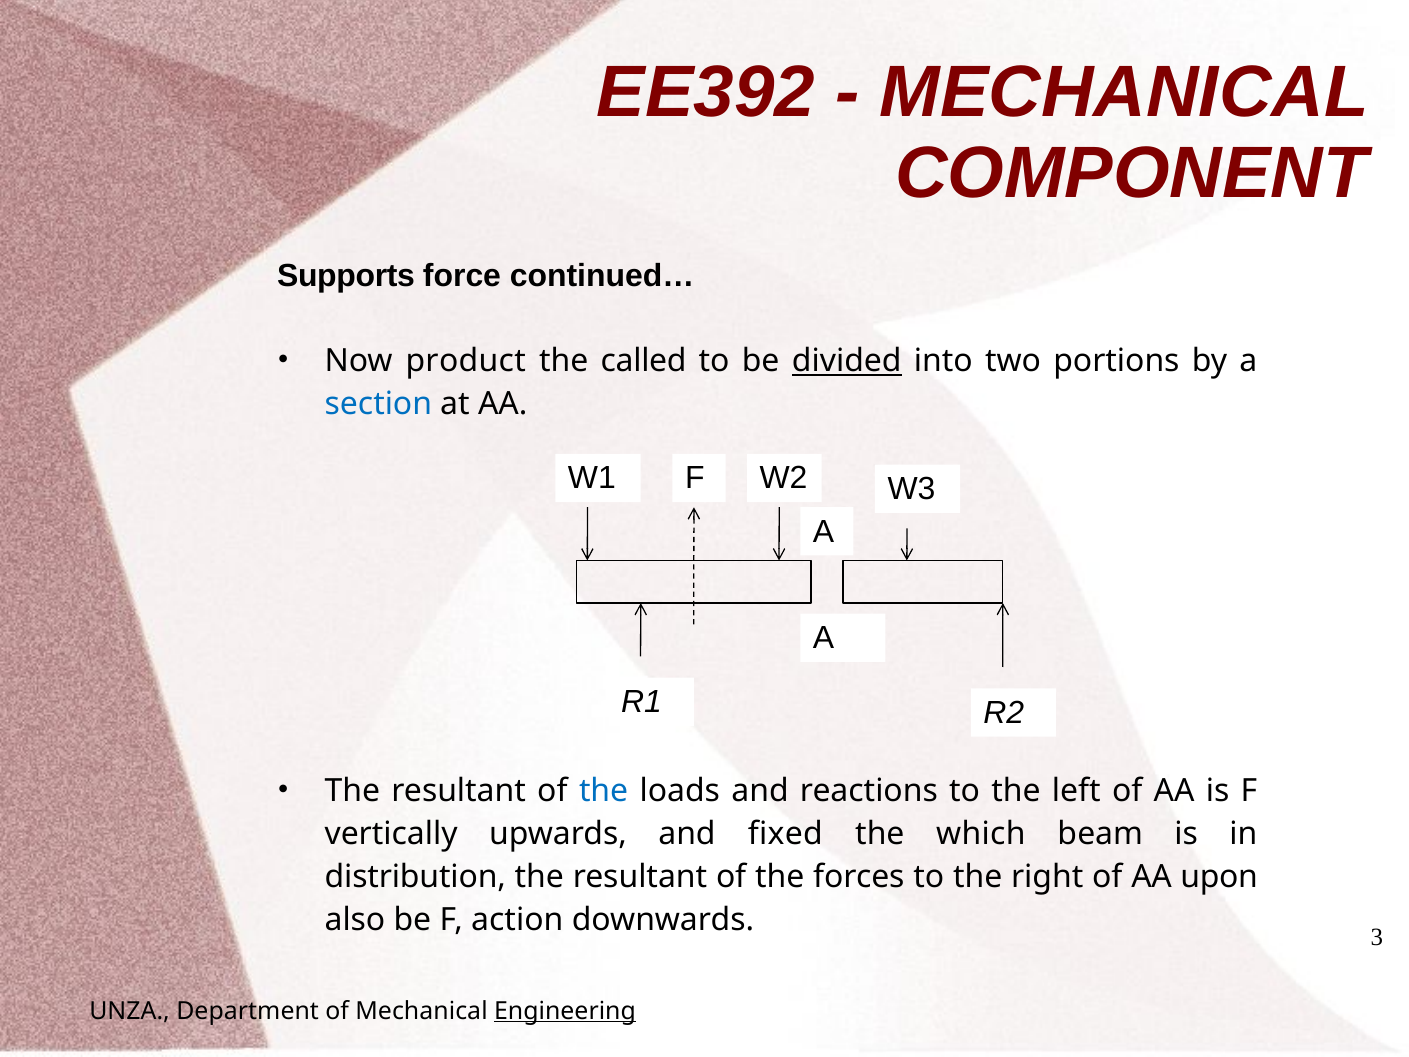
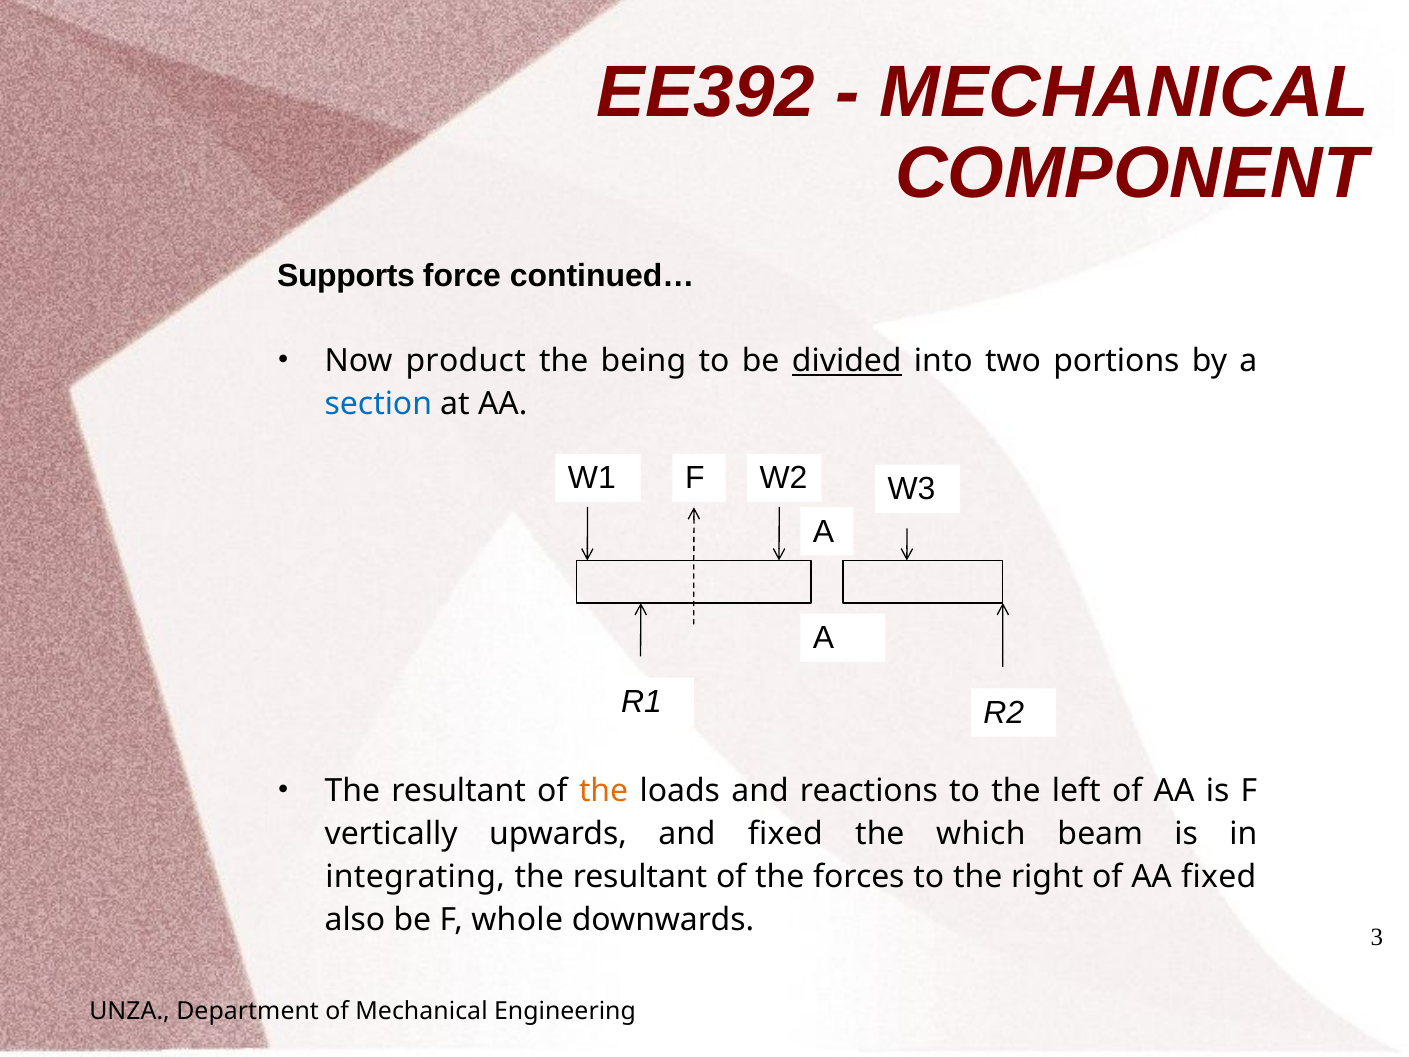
called: called -> being (643, 361)
the colour: blue -> orange (604, 790)
distribution: distribution -> integrating (415, 876)
AA upon: upon -> fixed (1219, 876)
action: action -> whole (517, 919)
Engineering underline: present -> none (565, 1011)
